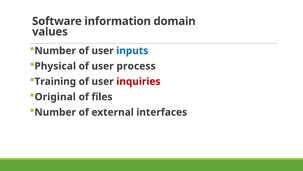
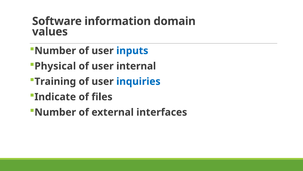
process: process -> internal (136, 66)
inquiries colour: red -> blue (138, 81)
Original: Original -> Indicate (55, 97)
